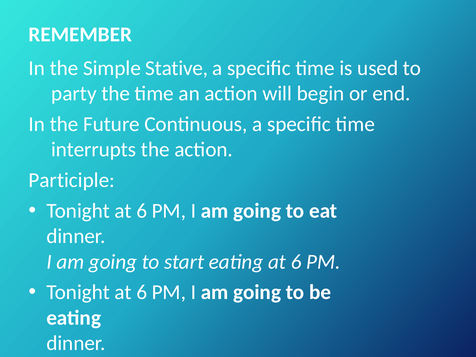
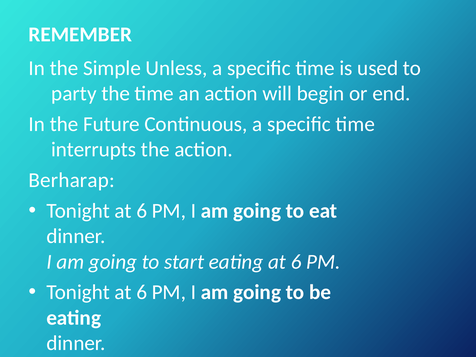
Stative: Stative -> Unless (177, 68)
Participle: Participle -> Berharap (72, 180)
